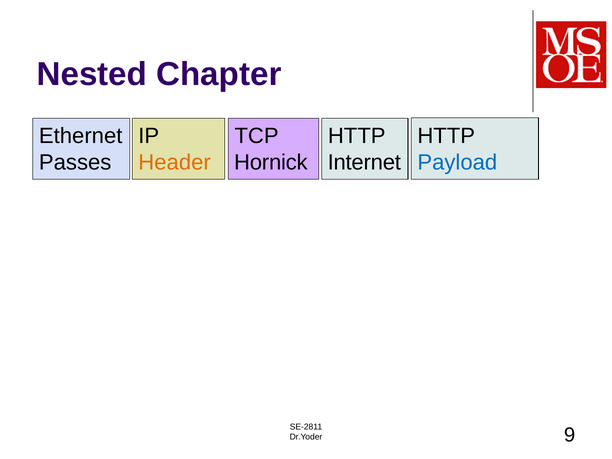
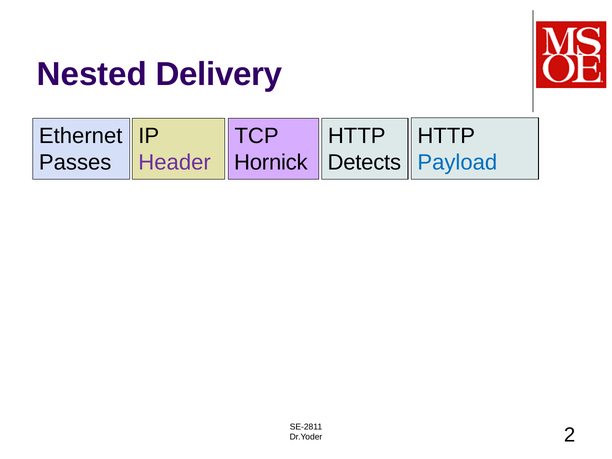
Chapter: Chapter -> Delivery (219, 74)
Header colour: orange -> purple (175, 163)
Internet: Internet -> Detects (364, 163)
9: 9 -> 2 (570, 435)
